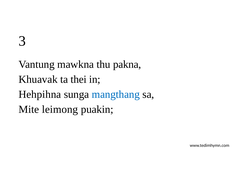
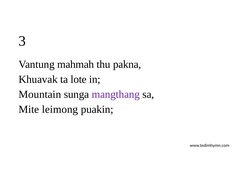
mawkna: mawkna -> mahmah (76, 64)
thei: thei -> lote (79, 79)
Hehpihna: Hehpihna -> Mountain (40, 94)
mangthang colour: blue -> purple (116, 94)
